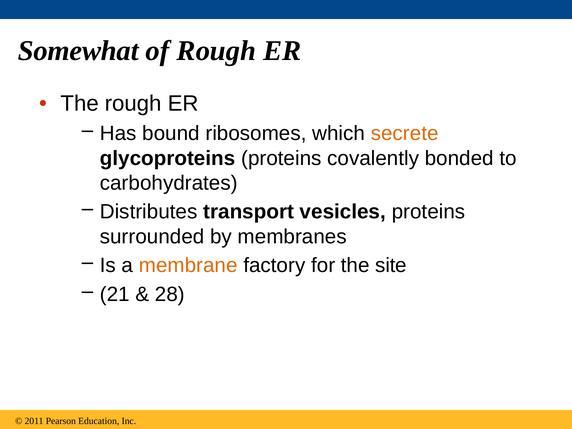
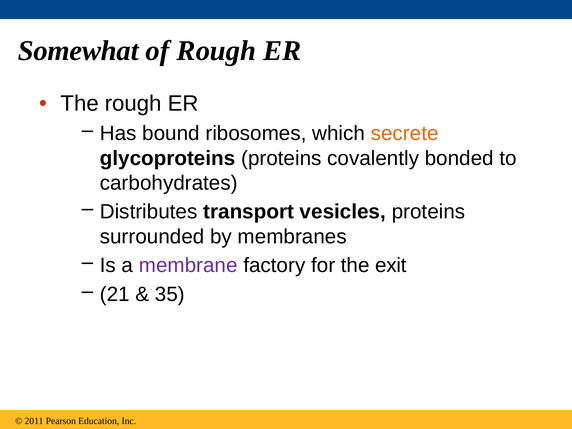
membrane colour: orange -> purple (188, 266)
site: site -> exit (391, 266)
28: 28 -> 35 (170, 294)
